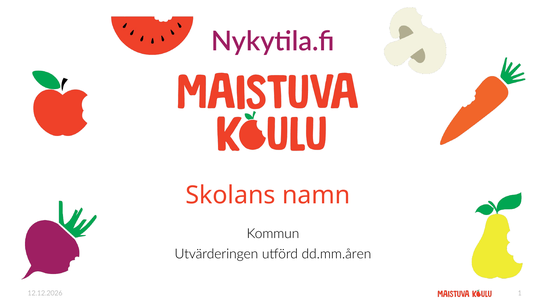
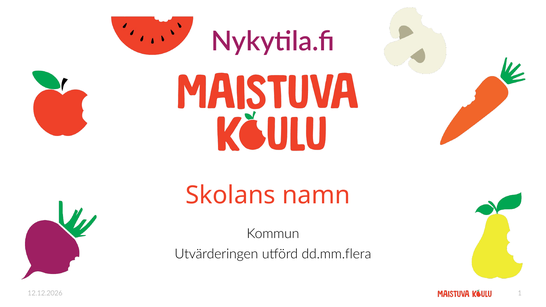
dd.mm.åren: dd.mm.åren -> dd.mm.flera (336, 254)
